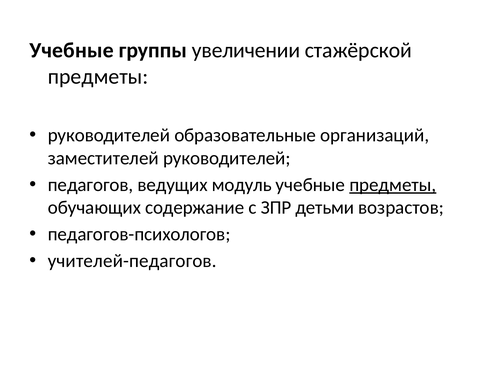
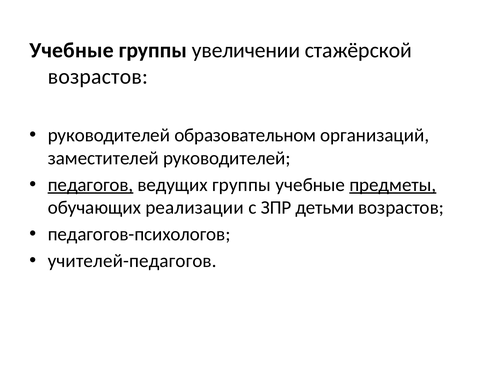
предметы: предметы -> возрастов (98, 76)
образовательные: образовательные -> образовательном (245, 135)
педагогов underline: none -> present (91, 185)
ведущих модуль: модуль -> группы (242, 185)
содержание: содержание -> реализации (195, 207)
